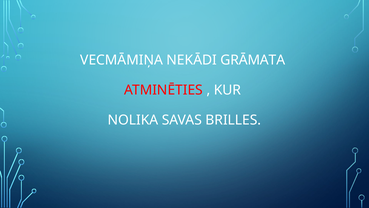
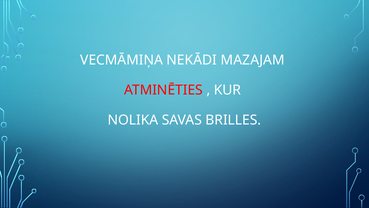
GRĀMATA: GRĀMATA -> MAZAJAM (253, 60)
